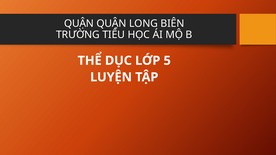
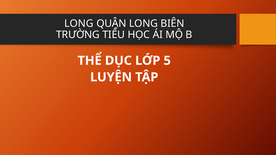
QUẬN: QUẬN -> LONG (79, 24)
